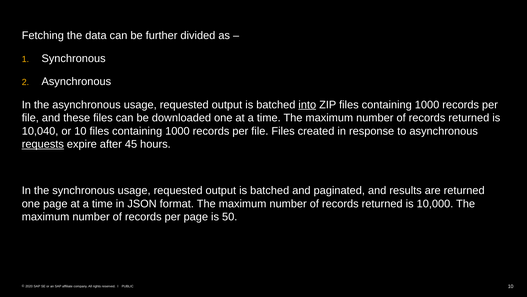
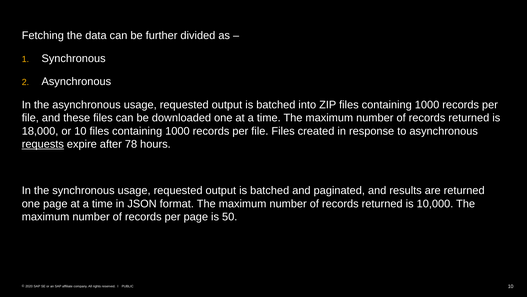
into underline: present -> none (307, 105)
10,040: 10,040 -> 18,000 (40, 131)
45: 45 -> 78 (131, 144)
